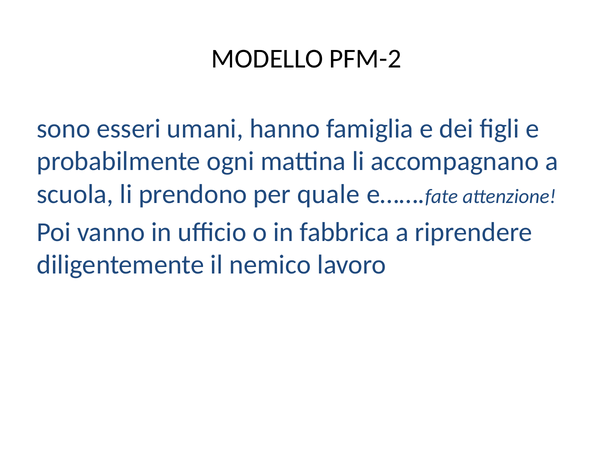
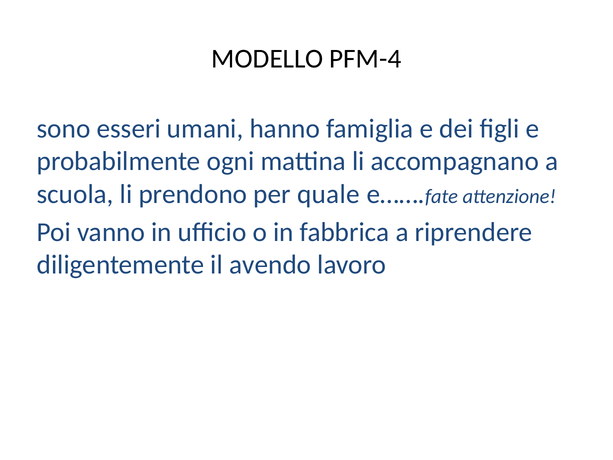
PFM-2: PFM-2 -> PFM-4 (365, 59)
nemico: nemico -> avendo (270, 265)
